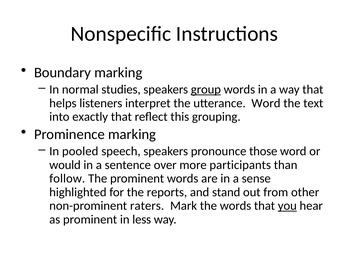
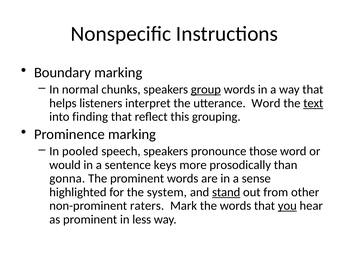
studies: studies -> chunks (121, 89)
text underline: none -> present (313, 103)
exactly: exactly -> finding (90, 117)
over: over -> keys (165, 165)
participants: participants -> prosodically (240, 165)
follow: follow -> gonna (67, 178)
reports: reports -> system (167, 192)
stand underline: none -> present (226, 192)
